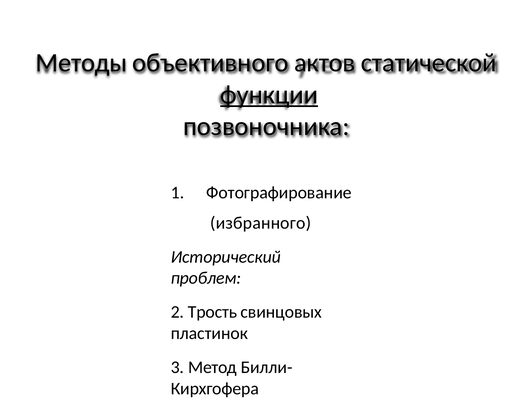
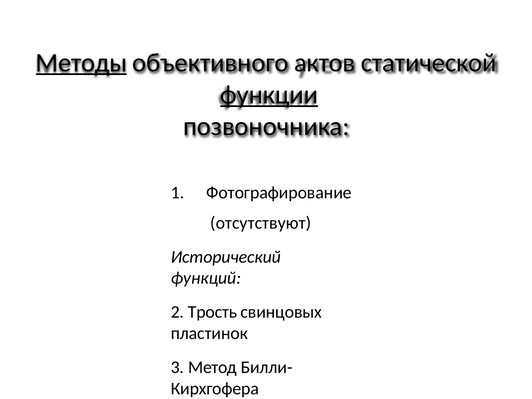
Методы underline: none -> present (81, 63)
избранного: избранного -> отсутствуют (261, 223)
проблем: проблем -> функций (206, 278)
